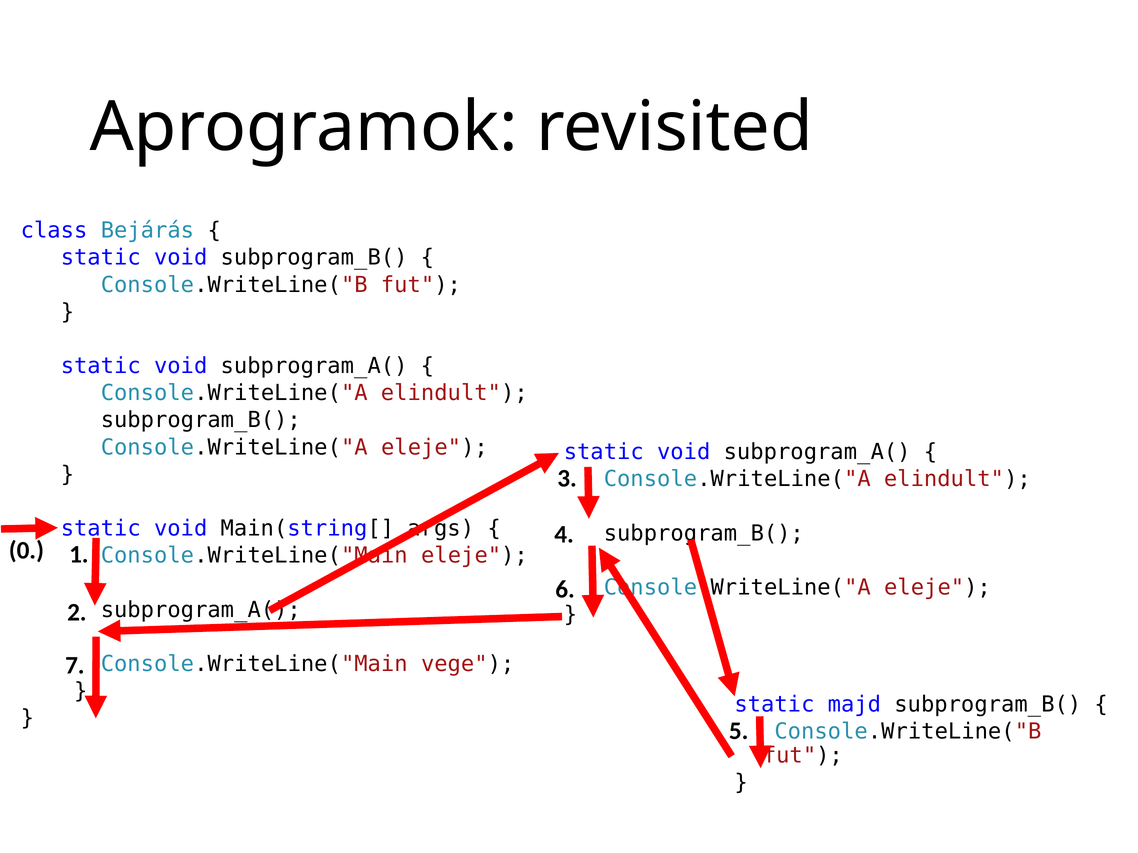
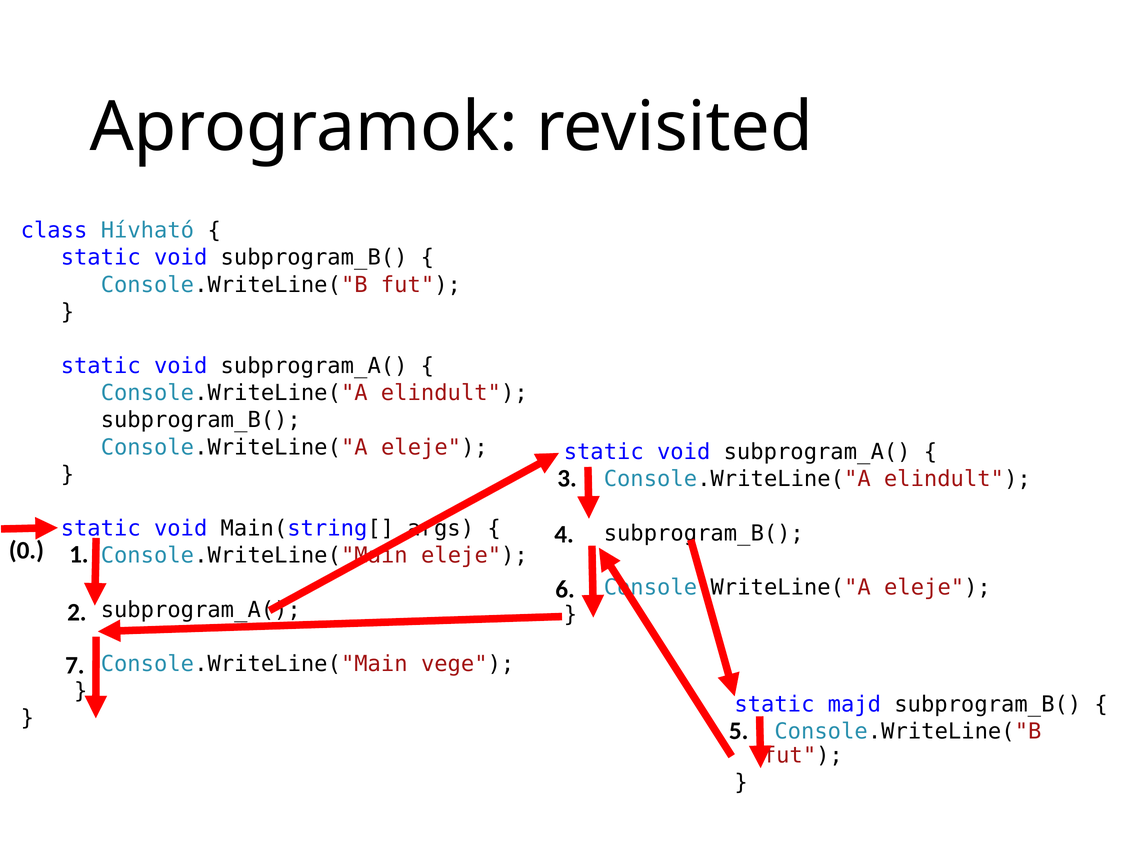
Bejárás: Bejárás -> Hívható (147, 231)
